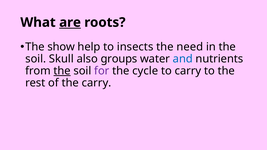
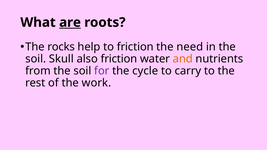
show: show -> rocks (61, 47)
to insects: insects -> friction (135, 47)
also groups: groups -> friction (119, 59)
and colour: blue -> orange (183, 59)
the underline: present -> none (62, 71)
the carry: carry -> work (96, 83)
